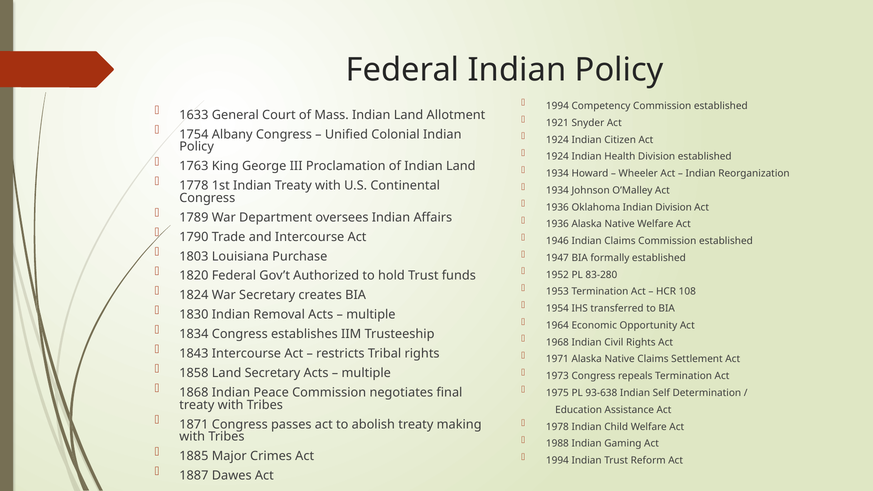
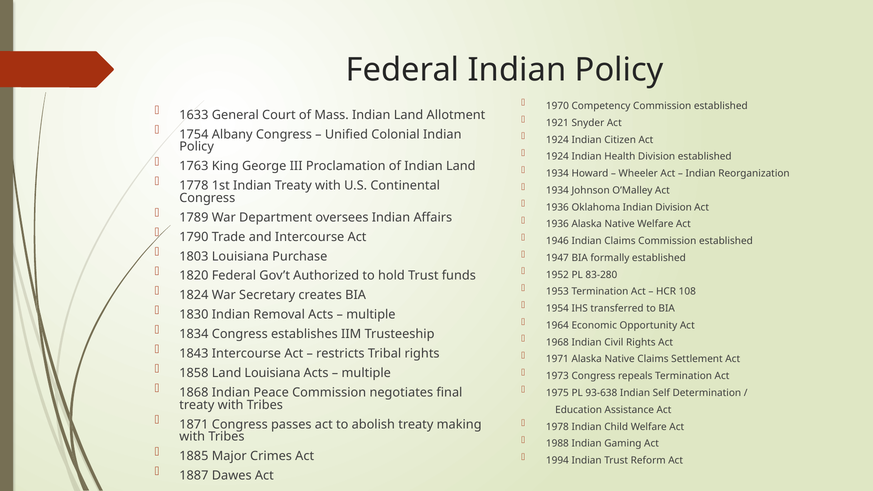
1994: 1994 -> 1970 (557, 106)
Land Secretary: Secretary -> Louisiana (273, 373)
